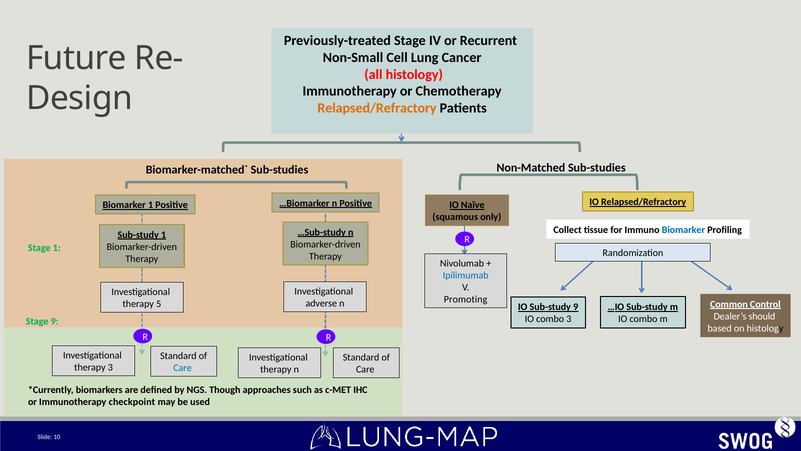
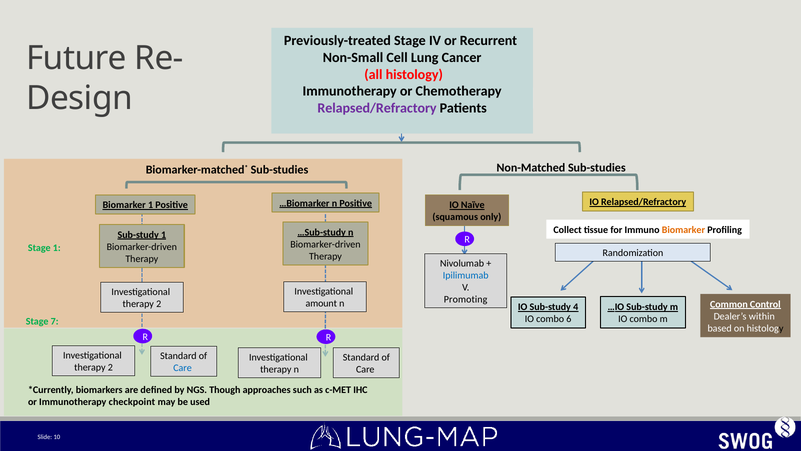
Relapsed/Refractory colour: orange -> purple (377, 108)
Biomarker colour: blue -> orange (683, 230)
adverse: adverse -> amount (321, 303)
5: 5 -> 2 (159, 304)
Sub-study 9: 9 -> 4 (576, 307)
should: should -> within (762, 316)
combo 3: 3 -> 6 (569, 319)
Stage 9: 9 -> 7 (55, 321)
3: 3 -> 2 (110, 367)
